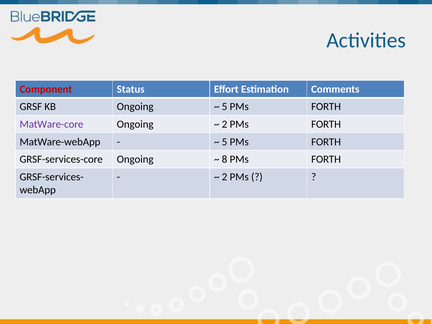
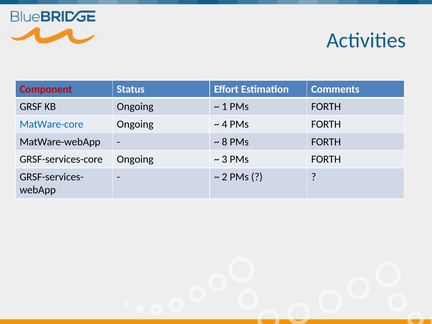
5: 5 -> 1 (225, 107)
MatWare-core colour: purple -> blue (52, 124)
2: 2 -> 4 (225, 124)
5: 5 -> 8 (225, 142)
8: 8 -> 3 (225, 159)
